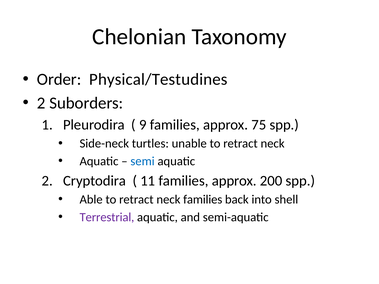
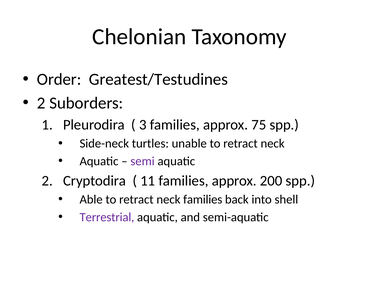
Physical/Testudines: Physical/Testudines -> Greatest/Testudines (158, 80)
9: 9 -> 3 (143, 125)
semi colour: blue -> purple (143, 161)
